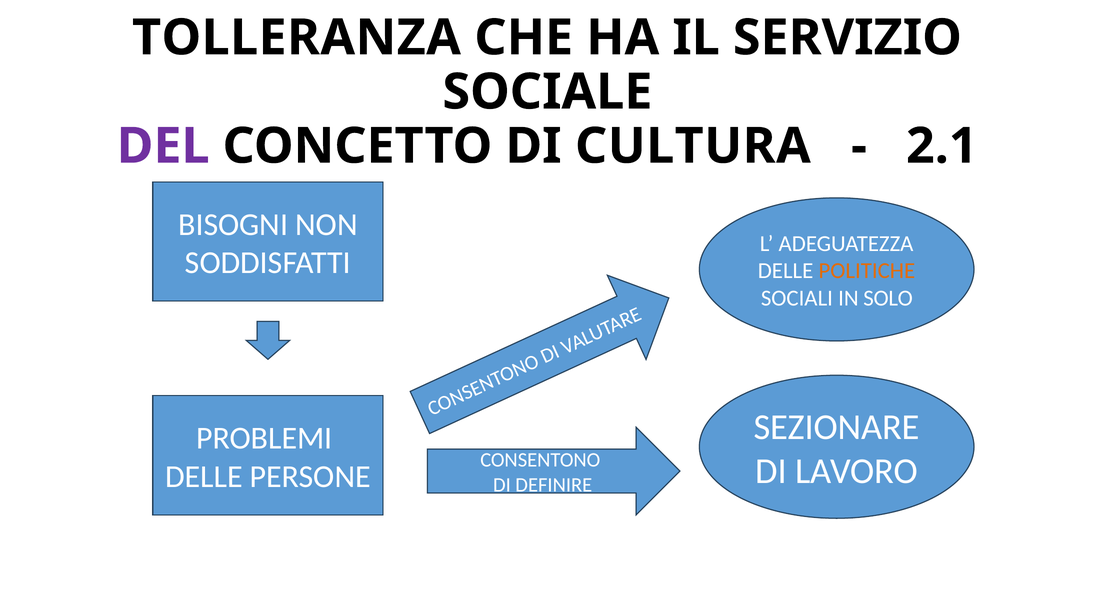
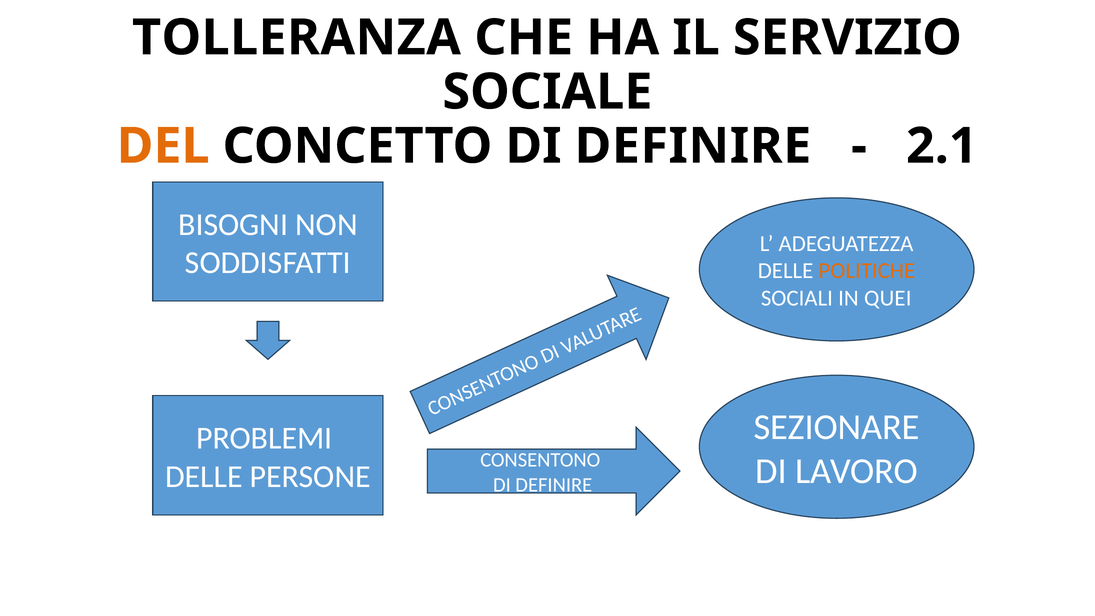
DEL colour: purple -> orange (163, 146)
CONCETTO DI CULTURA: CULTURA -> DEFINIRE (693, 146)
SOLO: SOLO -> QUEI (888, 298)
